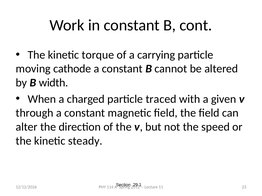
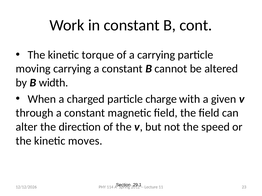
moving cathode: cathode -> carrying (72, 69)
traced: traced -> charge (161, 99)
steady: steady -> moves (85, 141)
